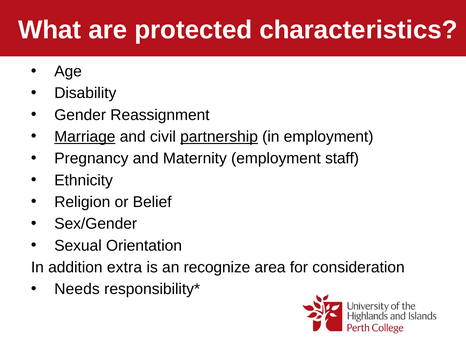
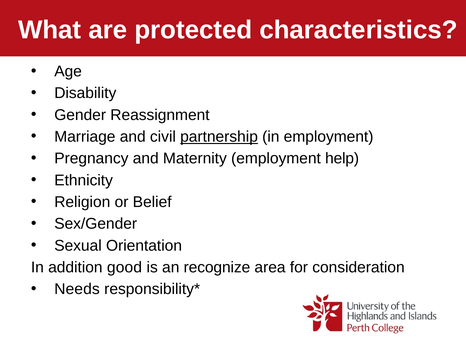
Marriage underline: present -> none (85, 137)
staff: staff -> help (342, 158)
extra: extra -> good (125, 267)
